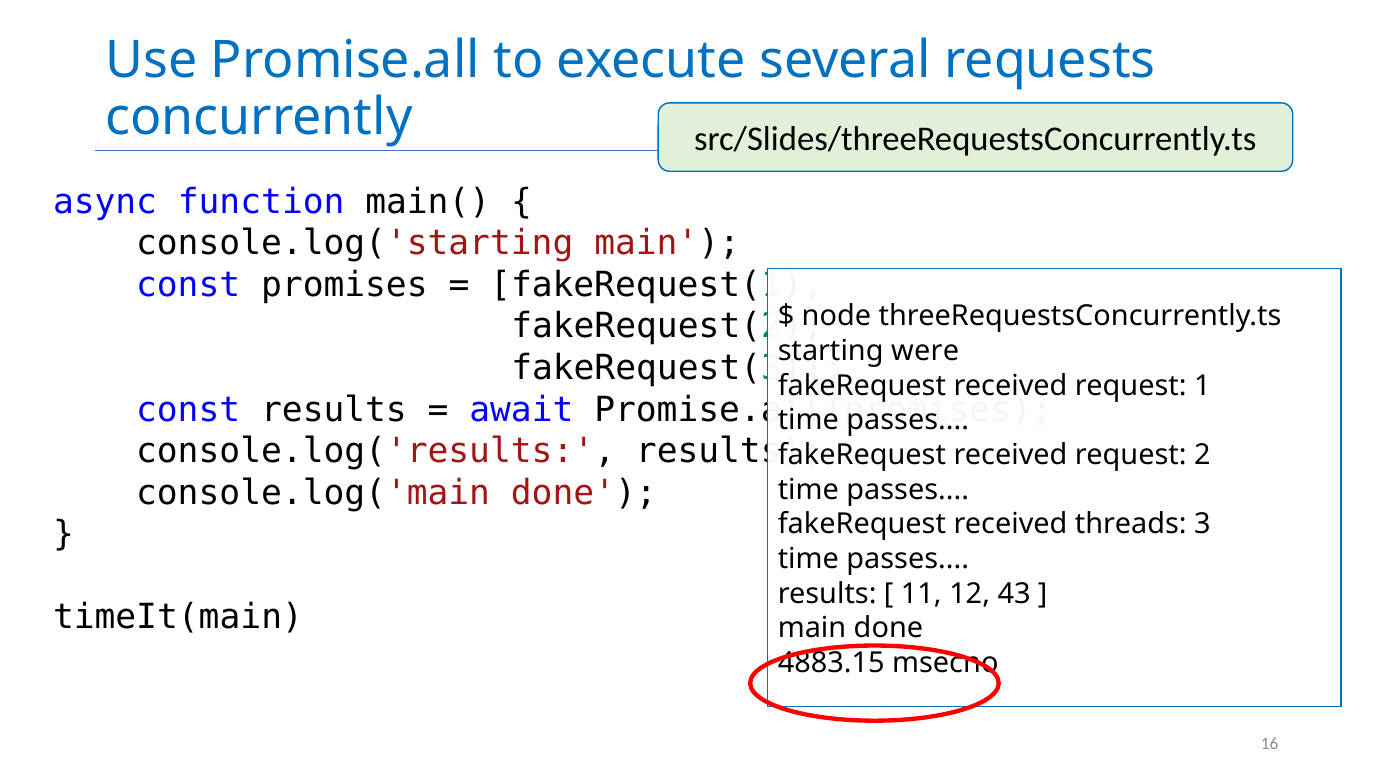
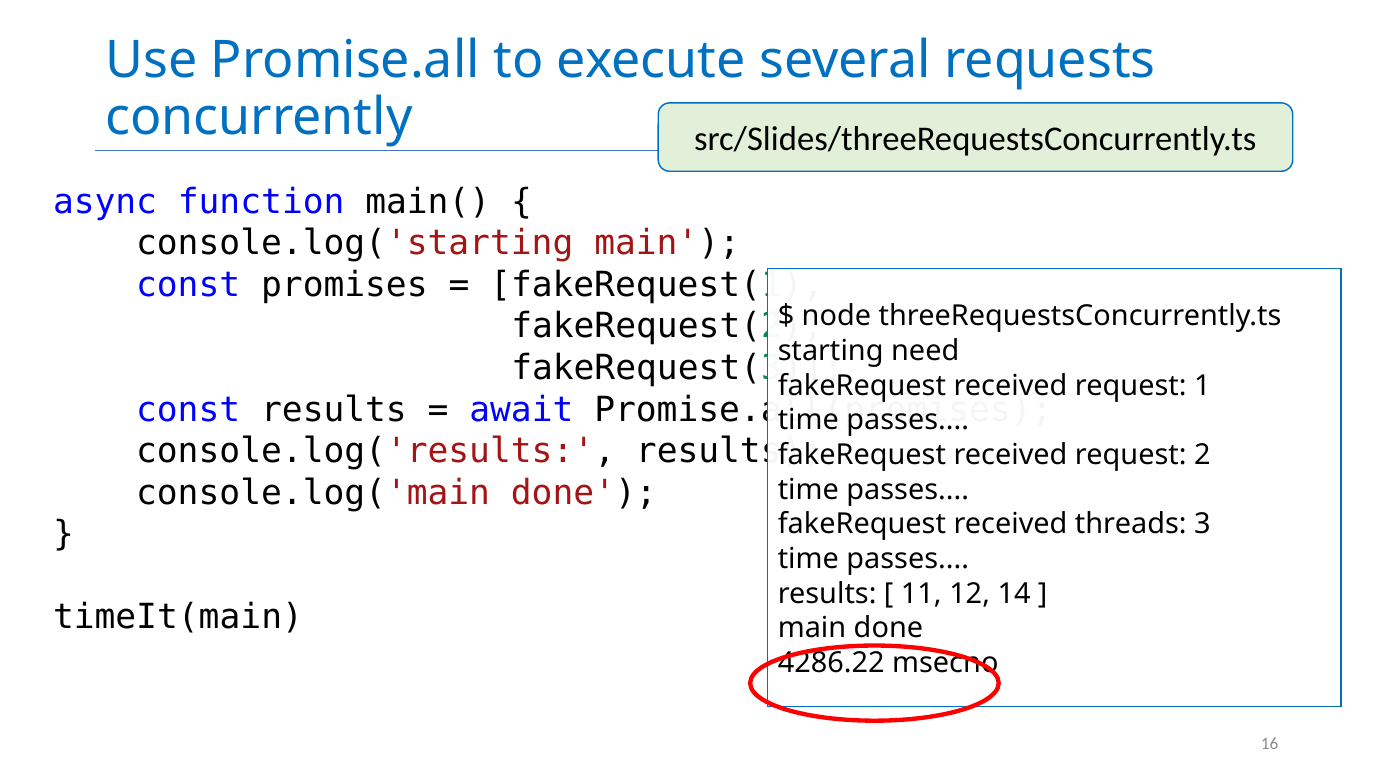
were: were -> need (925, 351)
43: 43 -> 14 (1014, 593)
4883.15: 4883.15 -> 4286.22 (831, 662)
